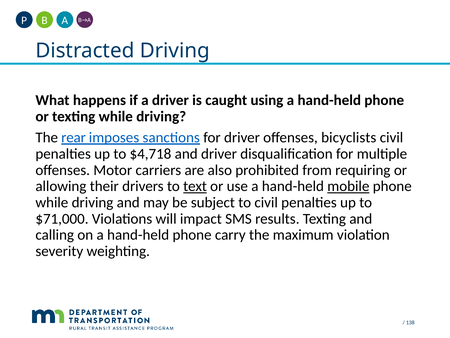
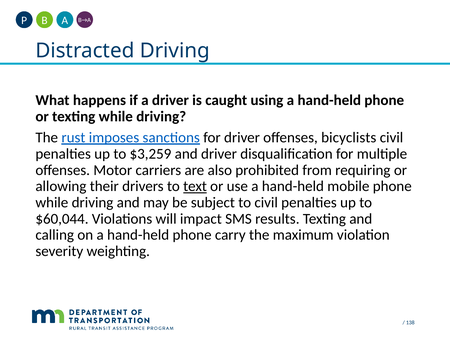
rear: rear -> rust (73, 137)
$4,718: $4,718 -> $3,259 (150, 154)
mobile underline: present -> none (348, 186)
$71,000: $71,000 -> $60,044 (62, 218)
